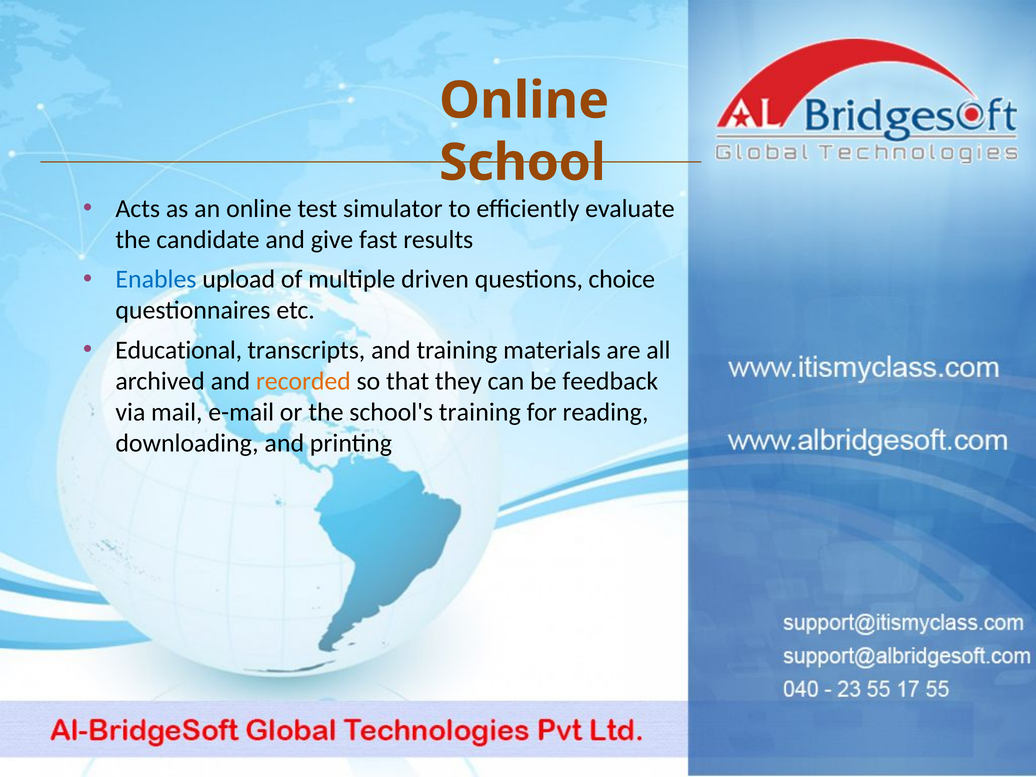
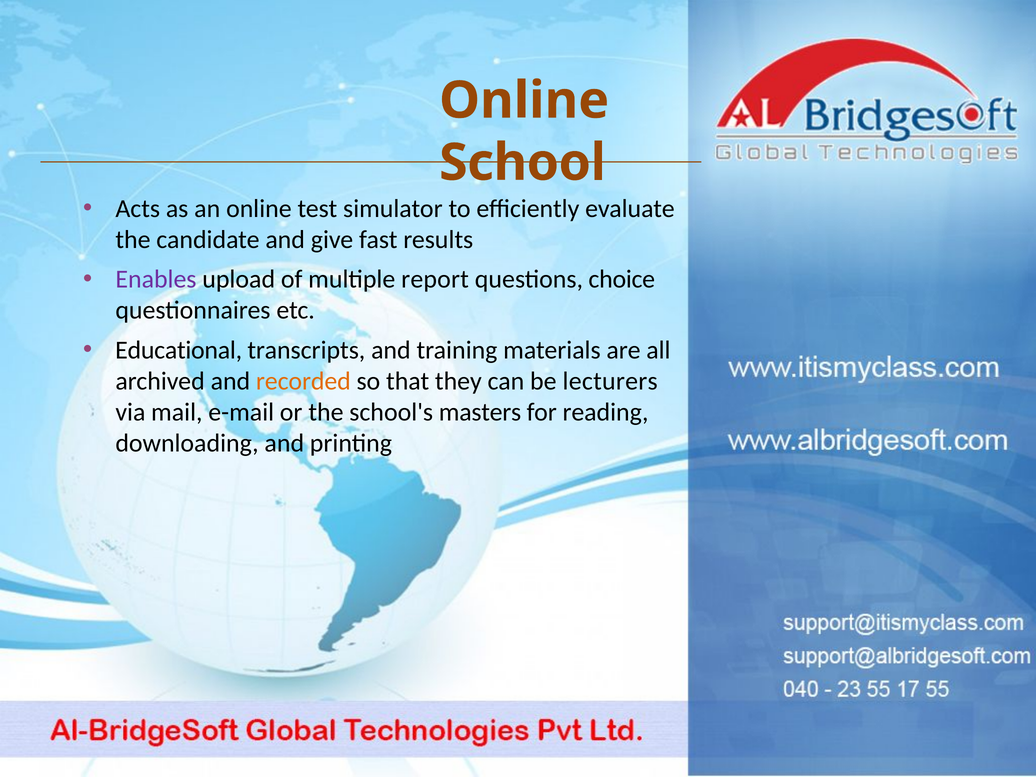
Enables colour: blue -> purple (156, 279)
driven: driven -> report (435, 279)
feedback: feedback -> lecturers (610, 381)
school's training: training -> masters (480, 412)
